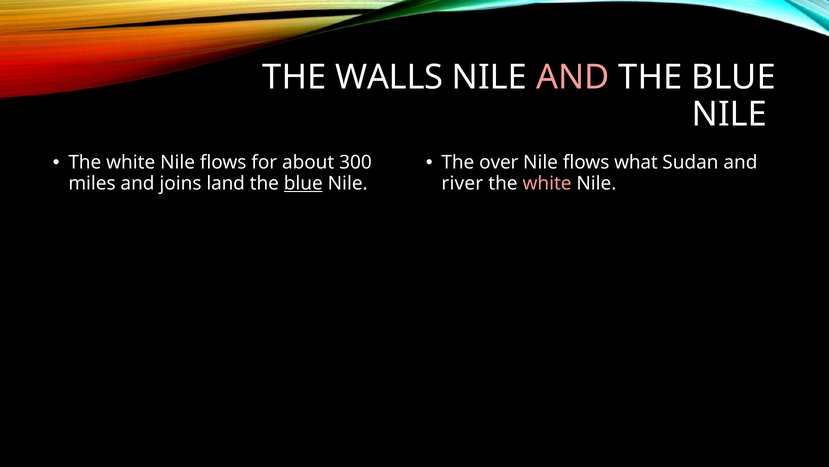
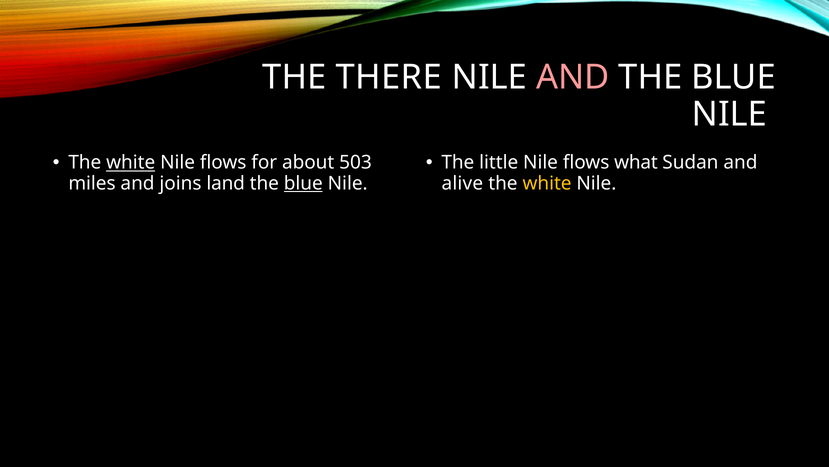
WALLS: WALLS -> THERE (389, 77)
white underline: none -> present (131, 162)
300: 300 -> 503 (356, 162)
over: over -> little (499, 162)
river: river -> alive (462, 183)
white colour: pink -> yellow (547, 183)
